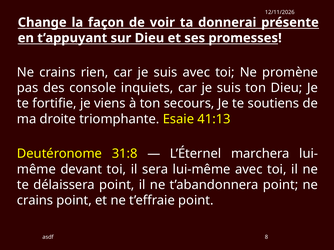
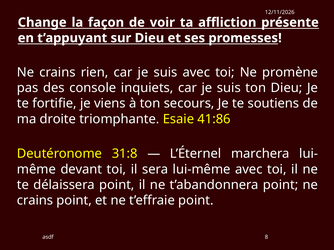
donnerai: donnerai -> affliction (227, 22)
41:13: 41:13 -> 41:86 (214, 119)
